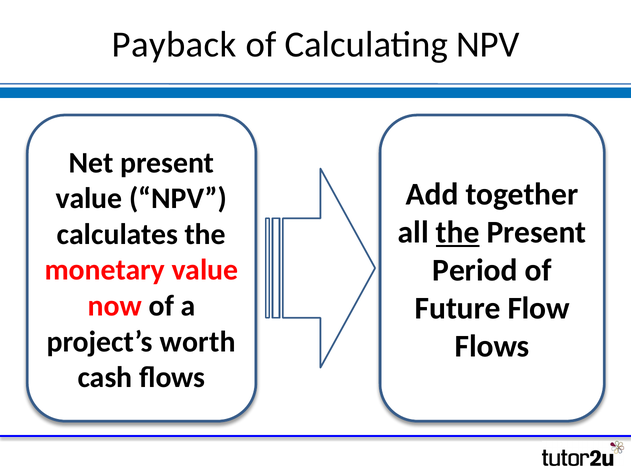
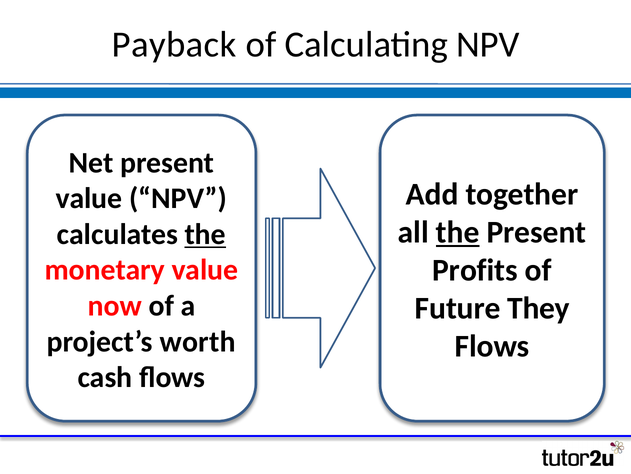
the underline: none -> present (205, 234)
Period: Period -> Profits (475, 270)
Flow: Flow -> They (539, 308)
